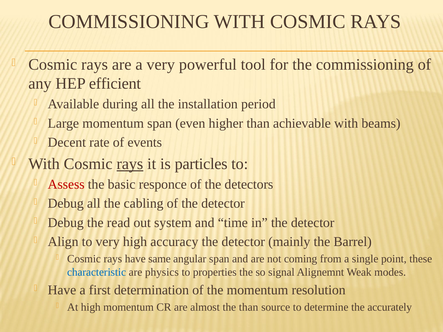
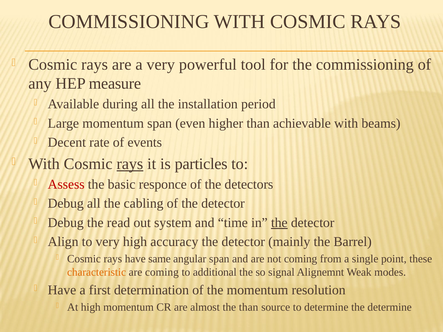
efficient: efficient -> measure (115, 84)
the underline: none -> present (279, 223)
characteristic colour: blue -> orange (97, 272)
are physics: physics -> coming (162, 272)
properties: properties -> additional (215, 272)
the accurately: accurately -> determine (390, 307)
